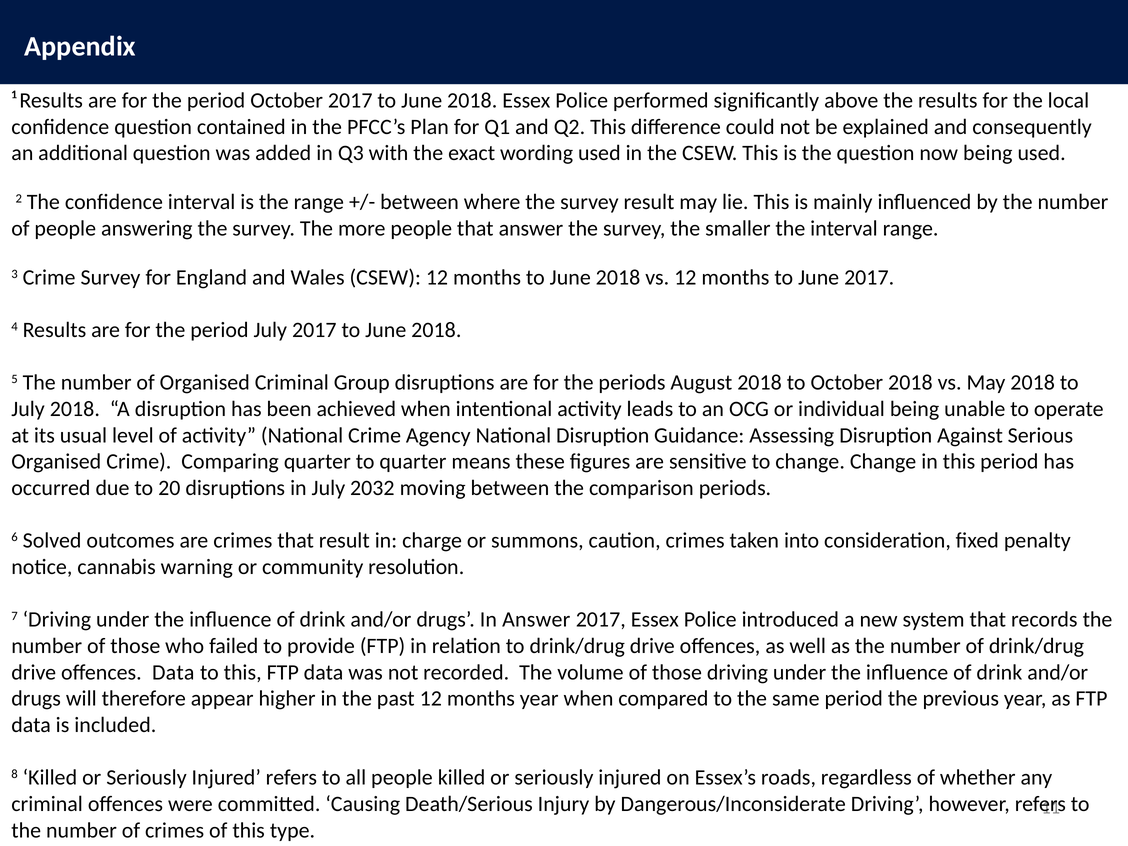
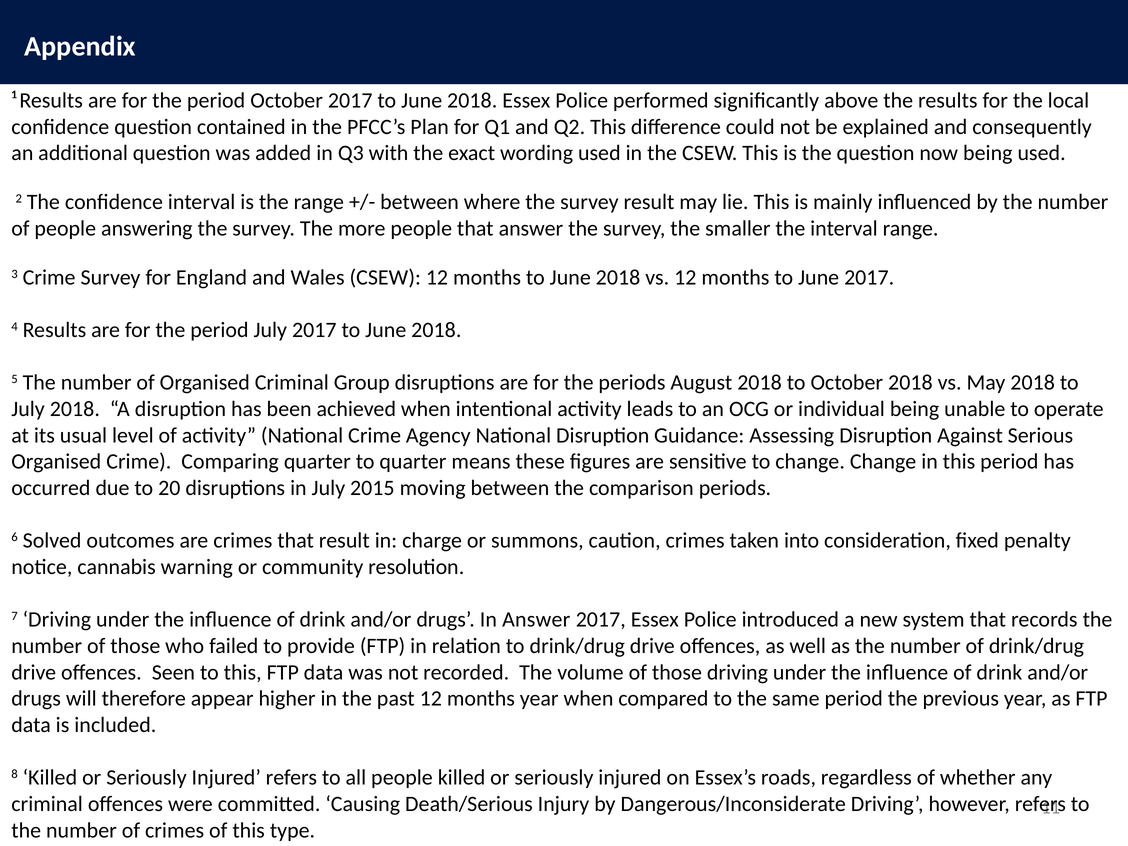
2032: 2032 -> 2015 (372, 488)
offences Data: Data -> Seen (173, 672)
